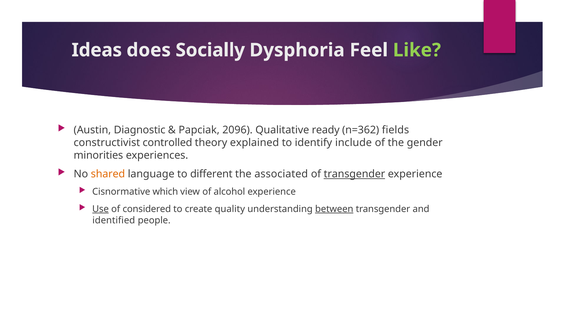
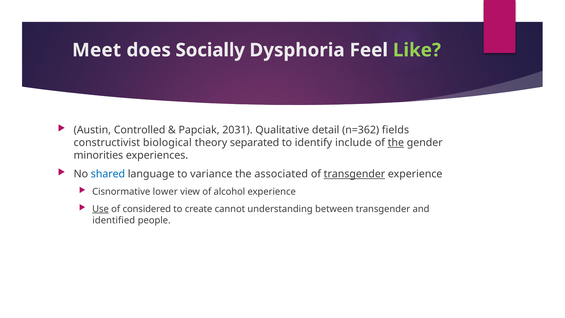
Ideas: Ideas -> Meet (97, 50)
Diagnostic: Diagnostic -> Controlled (140, 130)
2096: 2096 -> 2031 (237, 130)
ready: ready -> detail (326, 130)
controlled: controlled -> biological (167, 143)
explained: explained -> separated (255, 143)
the underline: none -> present (396, 143)
shared colour: orange -> blue (108, 174)
different: different -> variance (211, 174)
which: which -> lower (165, 192)
quality: quality -> cannot (230, 209)
between underline: present -> none (334, 209)
